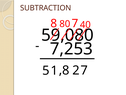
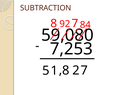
80: 80 -> 92 (65, 24)
40: 40 -> 84 (85, 25)
